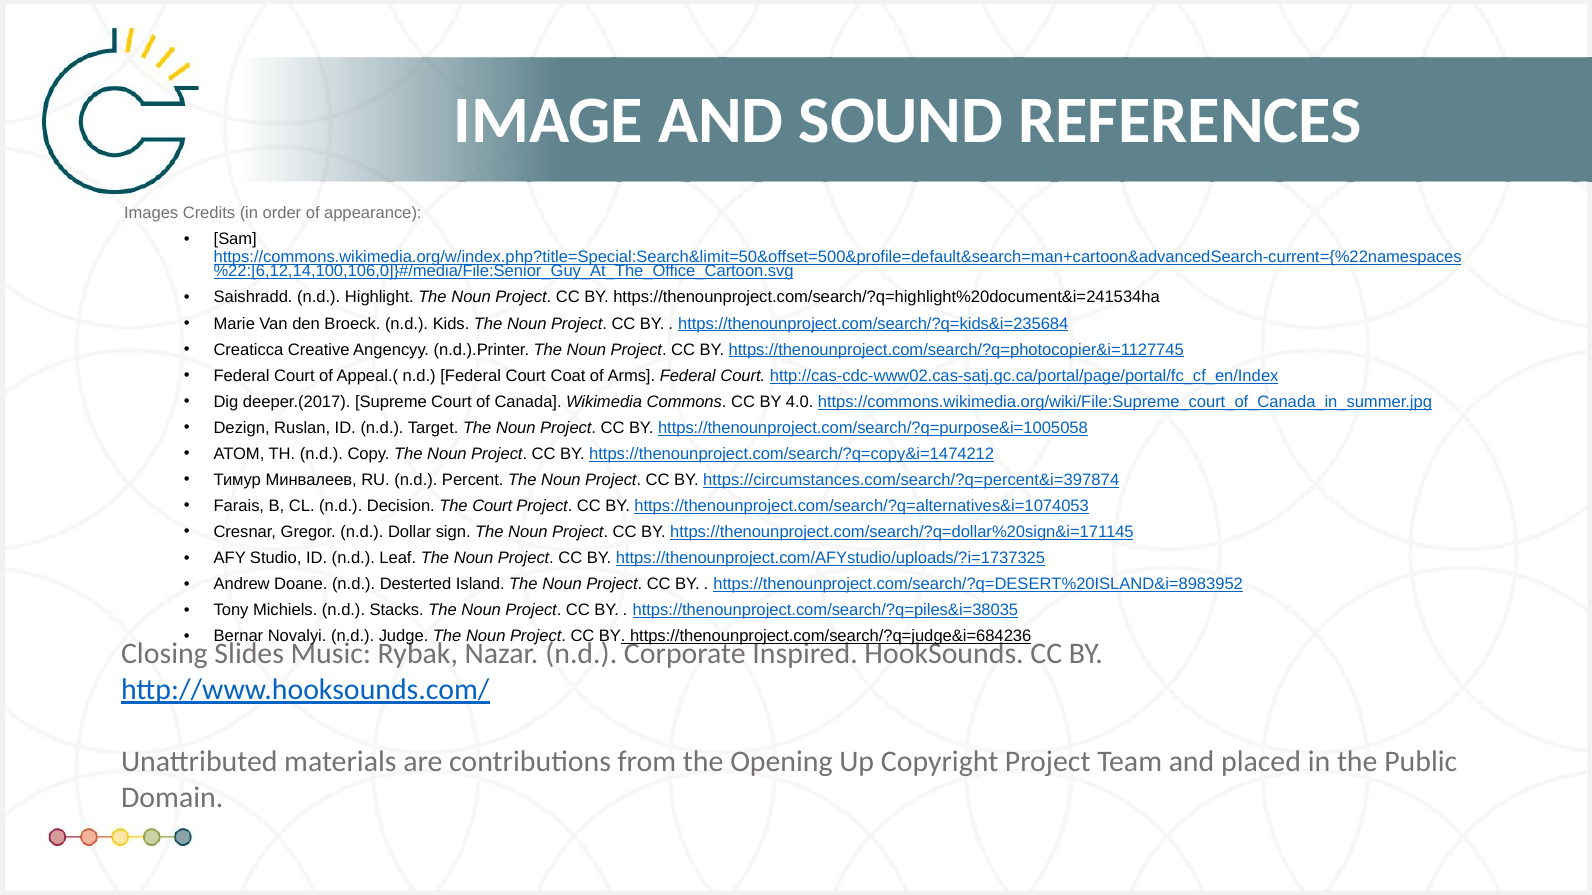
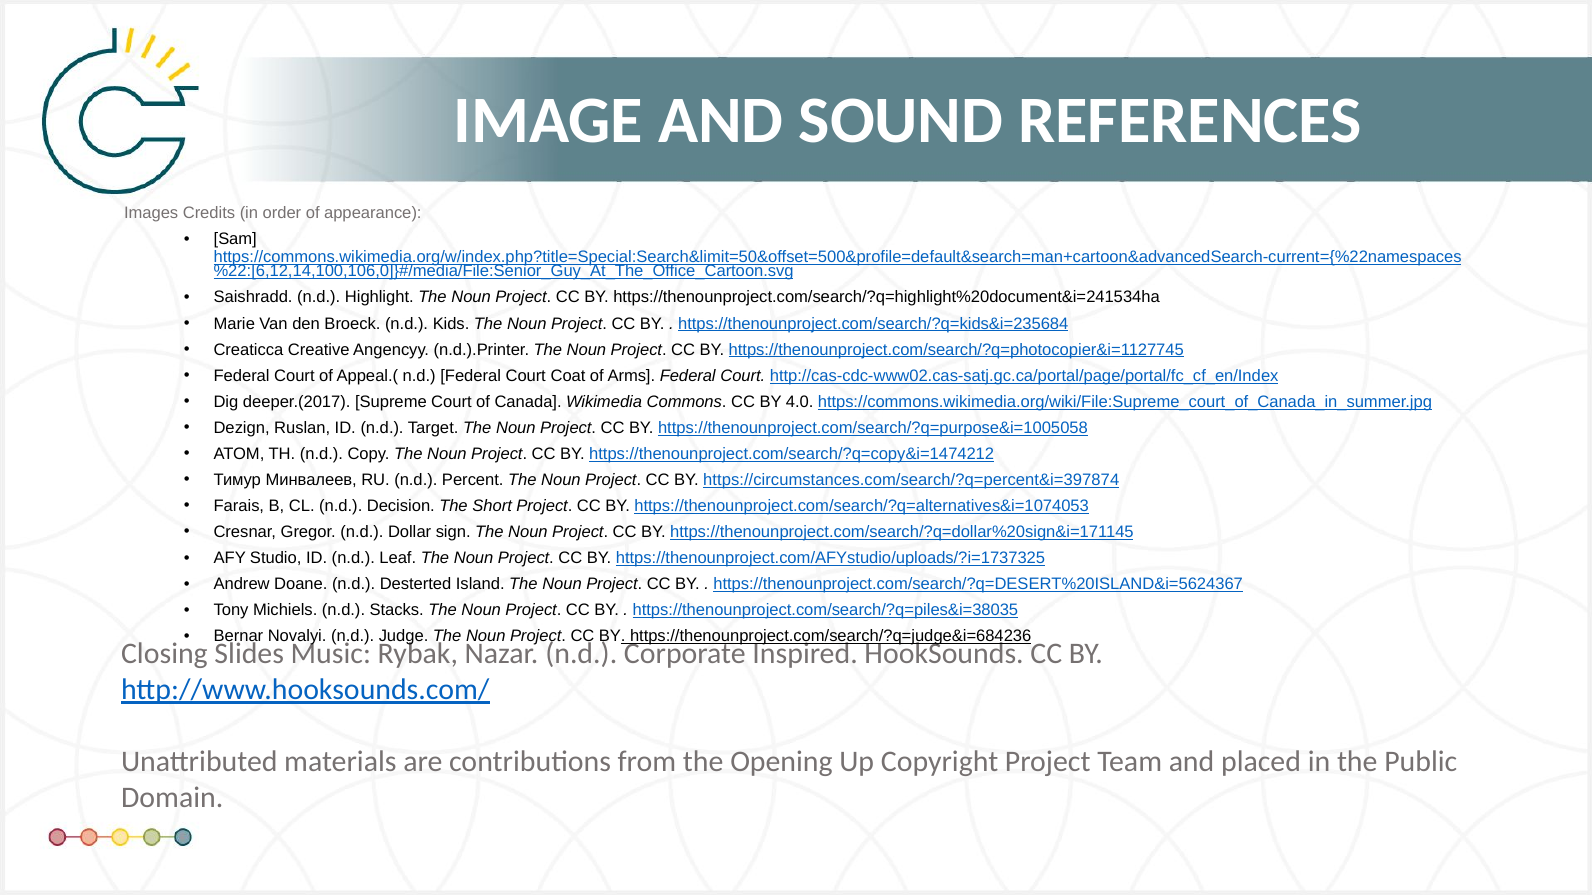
The Court: Court -> Short (492, 506)
https://thenounproject.com/search/?q=DESERT%20ISLAND&i=8983952: https://thenounproject.com/search/?q=DESERT%20ISLAND&i=8983952 -> https://thenounproject.com/search/?q=DESERT%20ISLAND&i=5624367 (978, 585)
